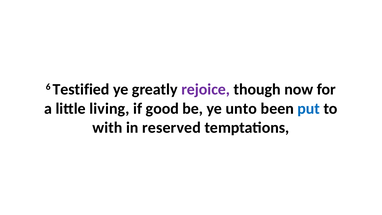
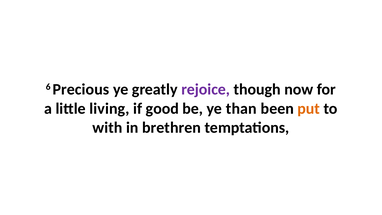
Testified: Testified -> Precious (81, 89)
unto: unto -> than (241, 109)
put colour: blue -> orange (309, 109)
reserved: reserved -> brethren (172, 128)
